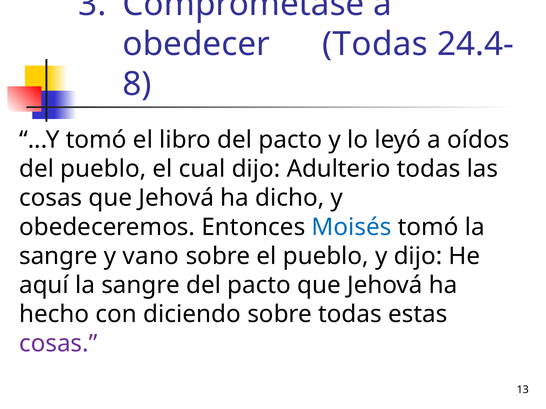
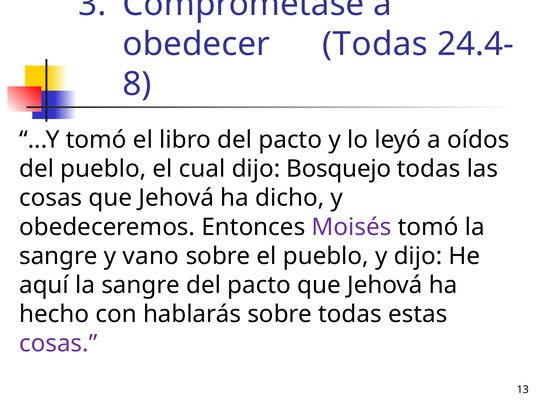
Adulterio: Adulterio -> Bosquejo (339, 169)
Moisés colour: blue -> purple (352, 227)
diciendo: diciendo -> hablarás (192, 315)
